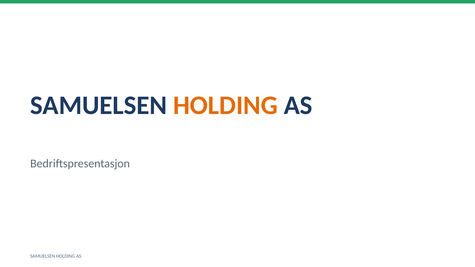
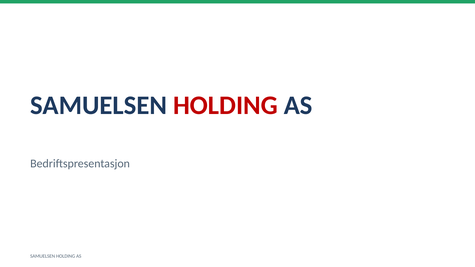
HOLDING colour: orange -> red (225, 105)
